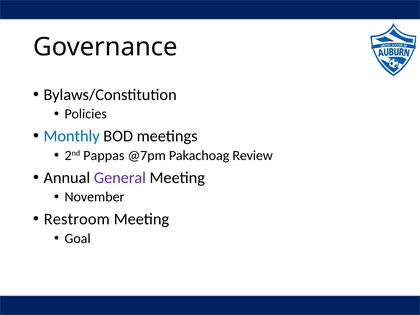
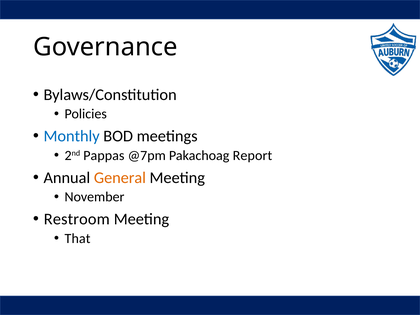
Review: Review -> Report (252, 155)
General colour: purple -> orange (120, 178)
Goal: Goal -> That (78, 238)
